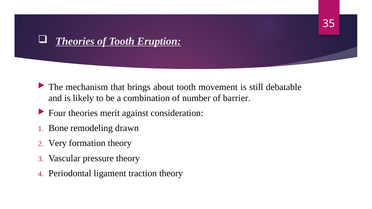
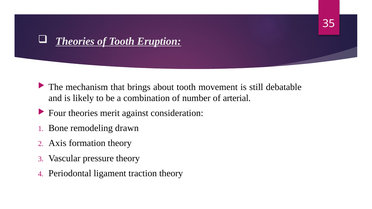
barrier: barrier -> arterial (237, 98)
Very: Very -> Axis (57, 143)
